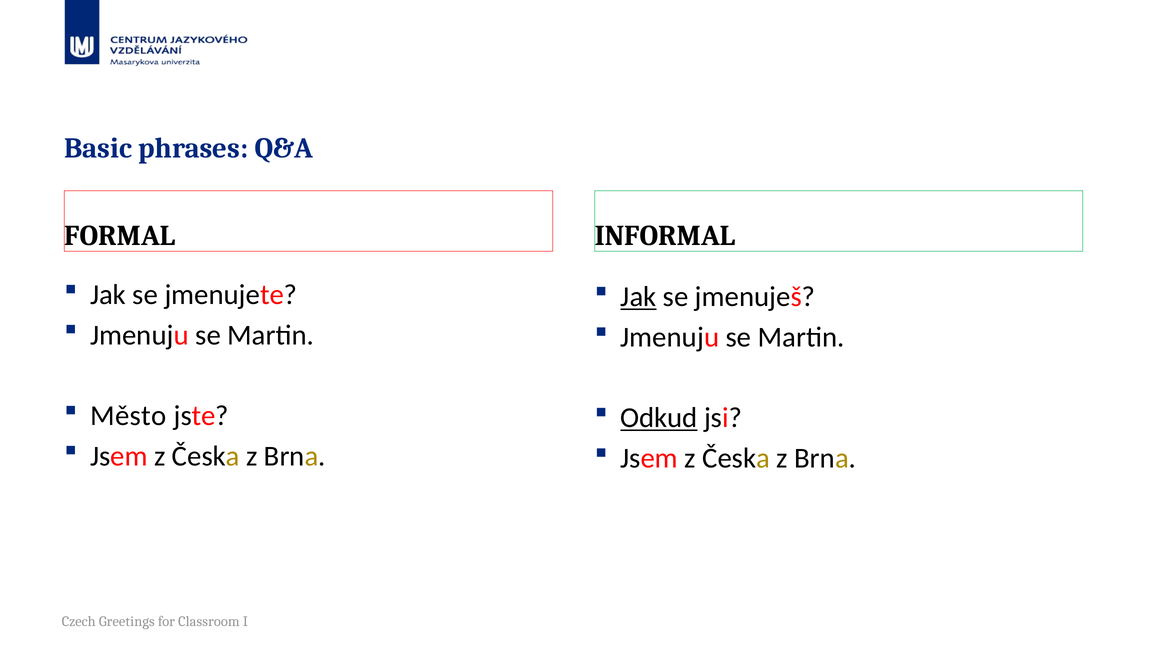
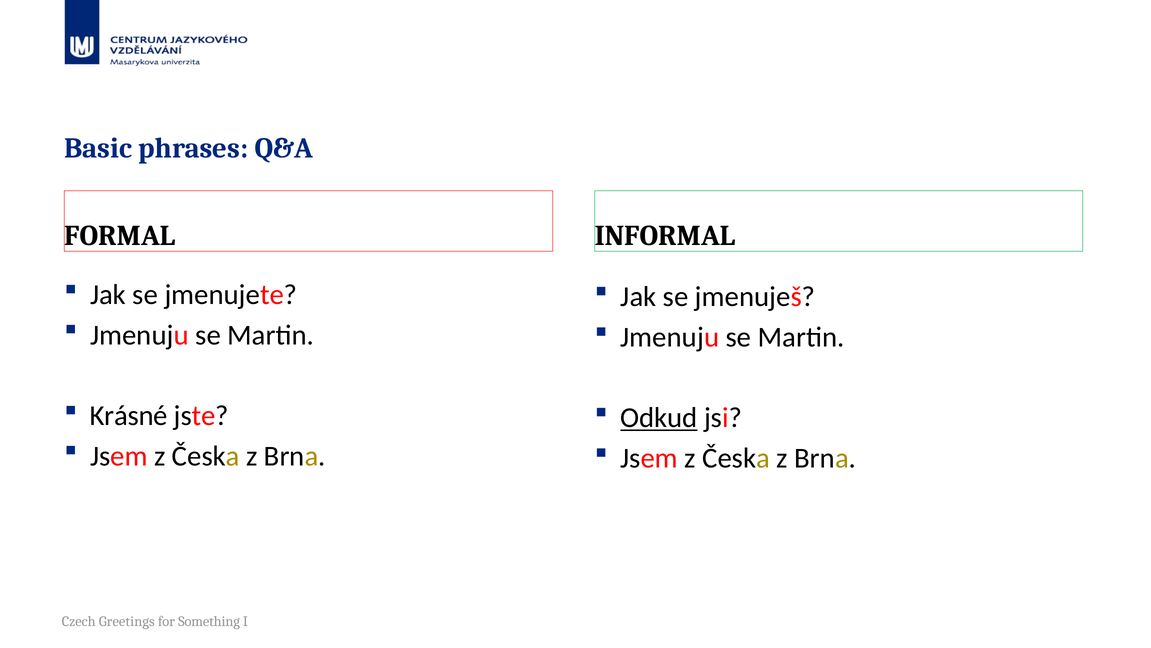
Jak underline: present -> none (638, 297)
Město: Město -> Krásné (129, 415)
Classroom: Classroom -> Something (209, 621)
